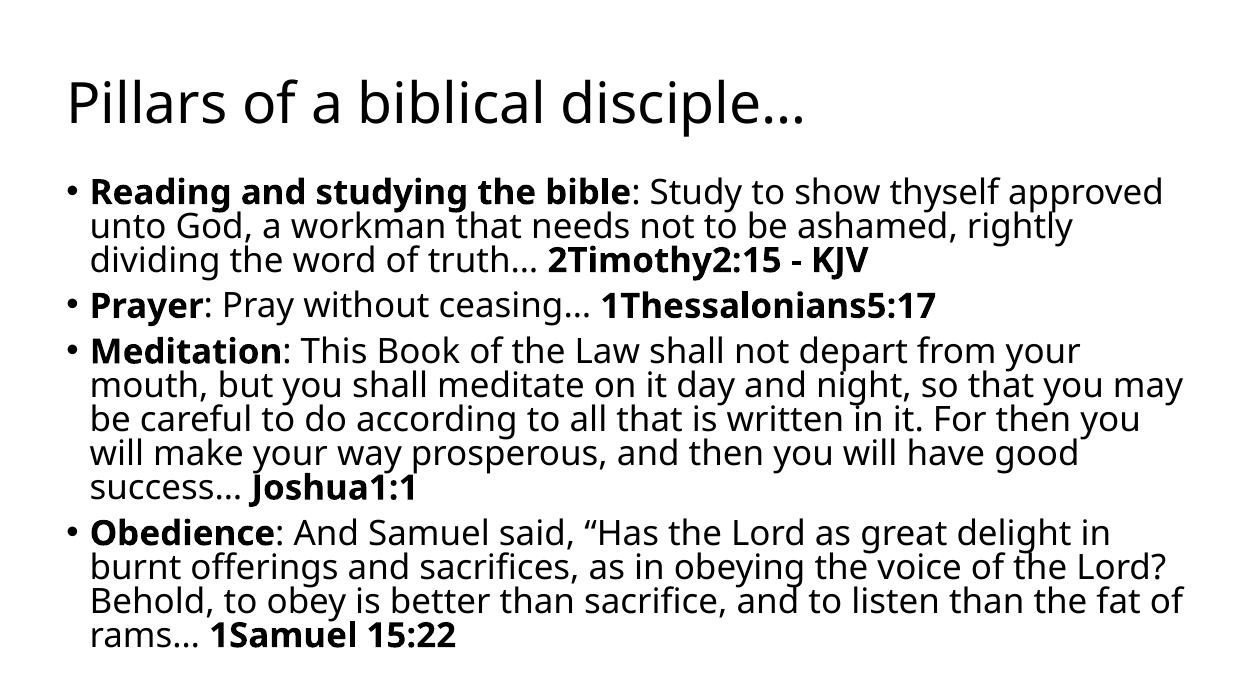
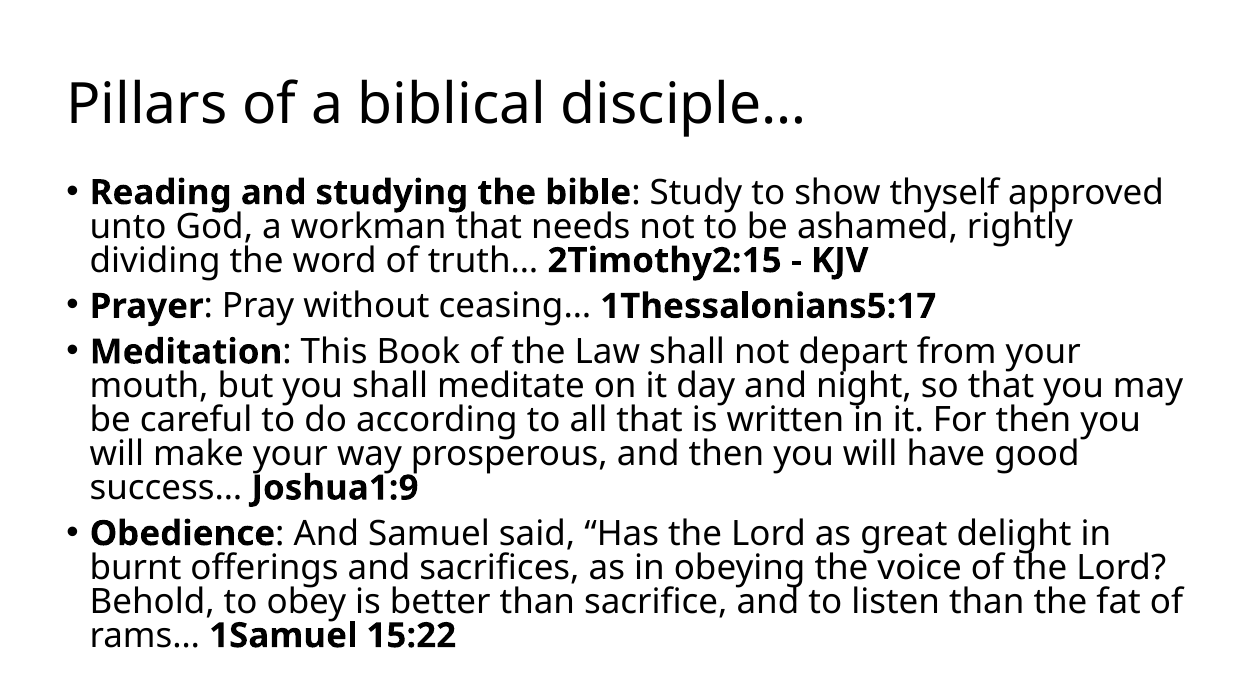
Joshua1:1: Joshua1:1 -> Joshua1:9 (335, 488)
